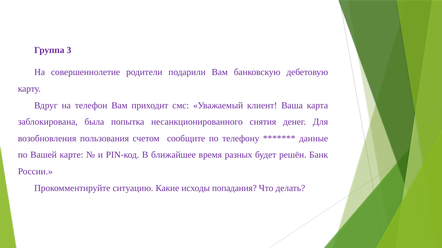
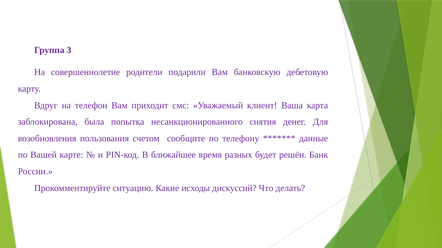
попадания: попадания -> дискуссий (234, 188)
